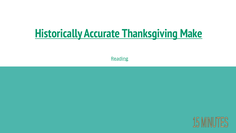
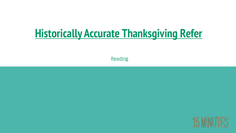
Make: Make -> Refer (191, 33)
